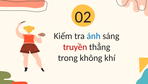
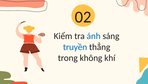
truyền colour: red -> blue (75, 47)
